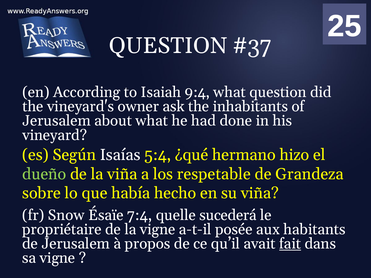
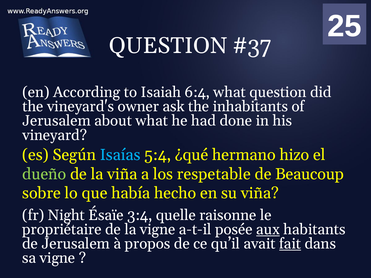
9:4: 9:4 -> 6:4 (197, 92)
Isaías colour: white -> light blue (120, 155)
Grandeza: Grandeza -> Beaucoup (310, 174)
Snow: Snow -> Night (66, 215)
7:4: 7:4 -> 3:4 (140, 215)
sucederá: sucederá -> raisonne (228, 215)
aux underline: none -> present (268, 230)
